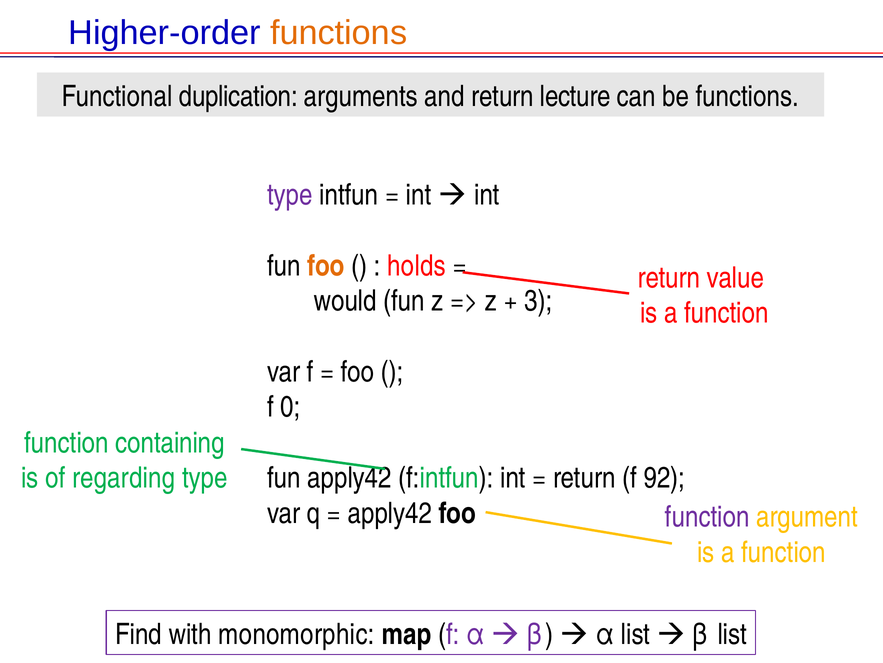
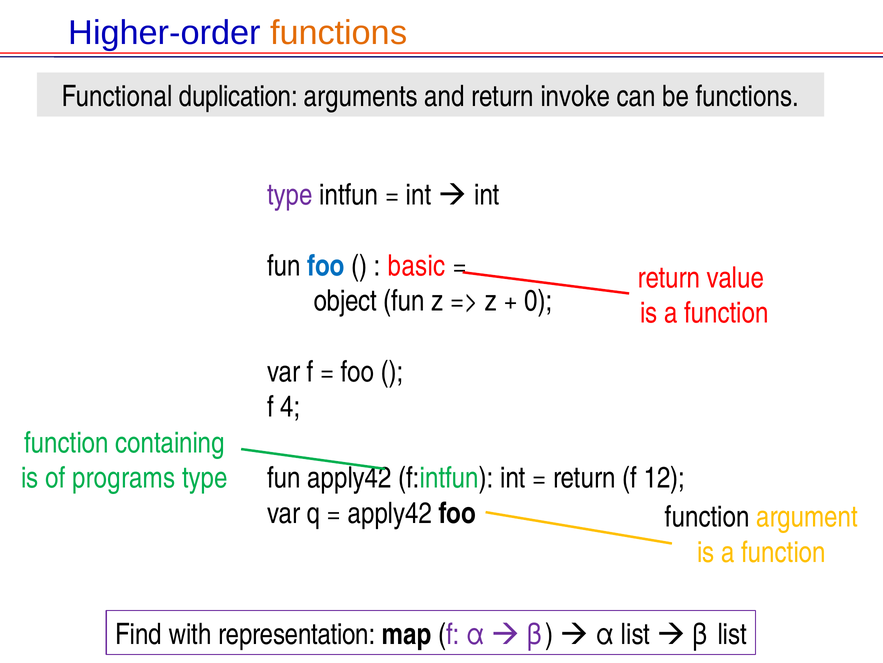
lecture: lecture -> invoke (575, 97)
foo colour: orange -> blue (326, 266)
holds: holds -> basic (417, 266)
would: would -> object (345, 301)
3: 3 -> 0 (538, 301)
0: 0 -> 4 (290, 407)
92: 92 -> 12 (664, 477)
regarding: regarding -> programs (124, 478)
function colour: purple -> black (707, 516)
monomorphic: monomorphic -> representation (297, 634)
